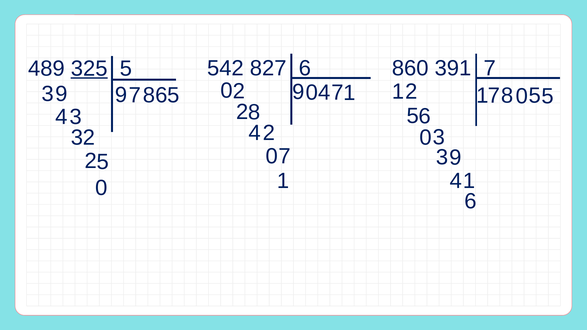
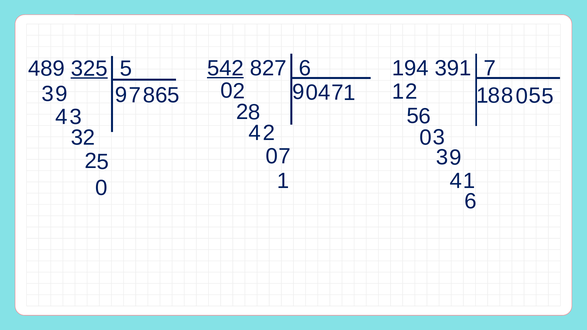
542 underline: none -> present (225, 68)
860: 860 -> 194 (410, 68)
7: 7 -> 8 (494, 96)
